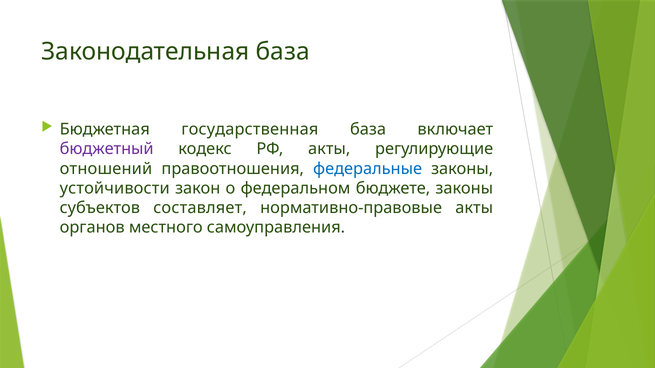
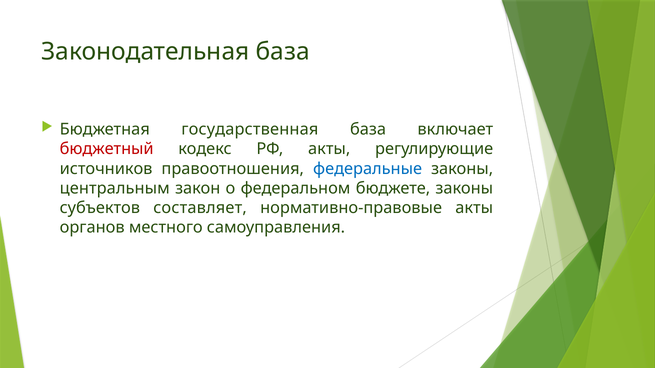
бюджетный colour: purple -> red (107, 149)
отношений: отношений -> источников (106, 169)
устойчивости: устойчивости -> центральным (115, 188)
